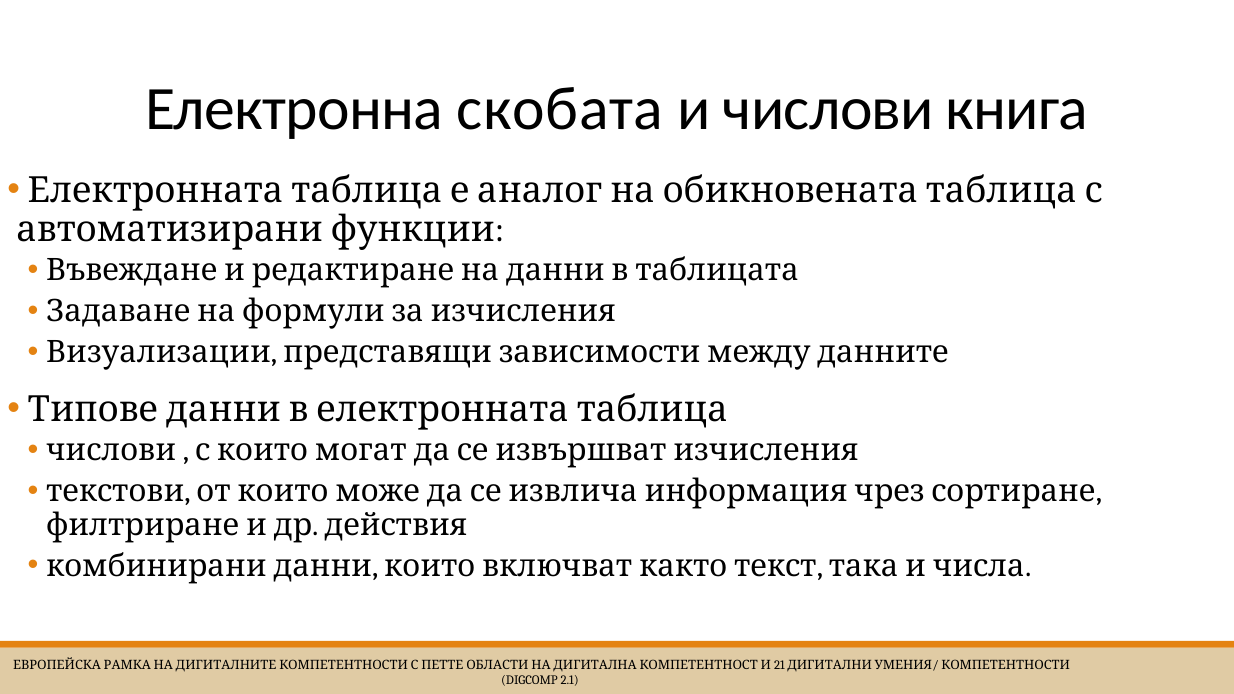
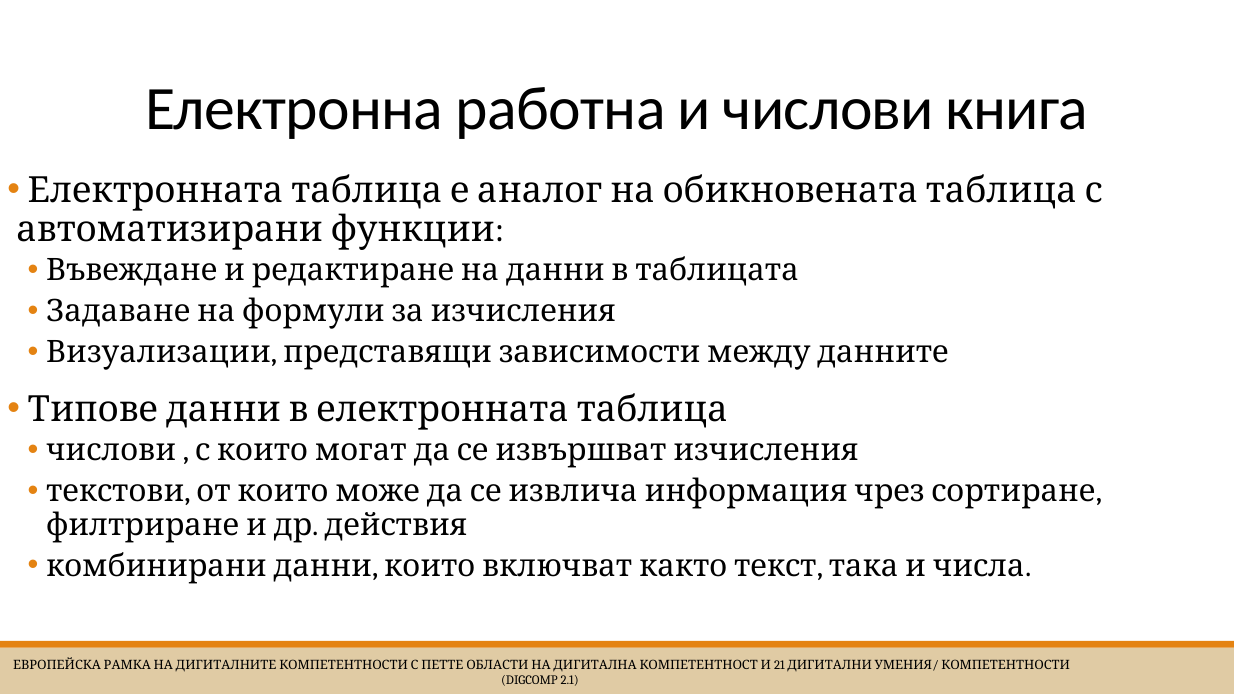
скобата: скобата -> работна (561, 109)
